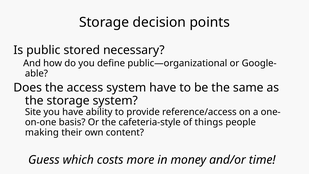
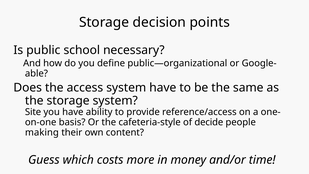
stored: stored -> school (82, 50)
things: things -> decide (209, 122)
